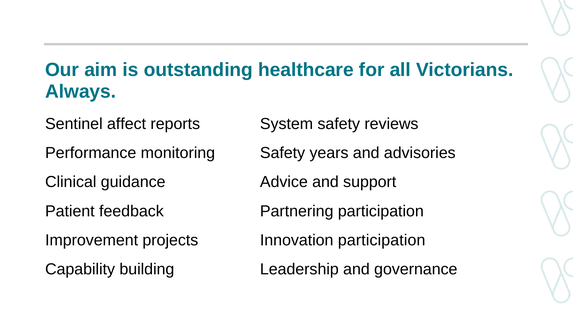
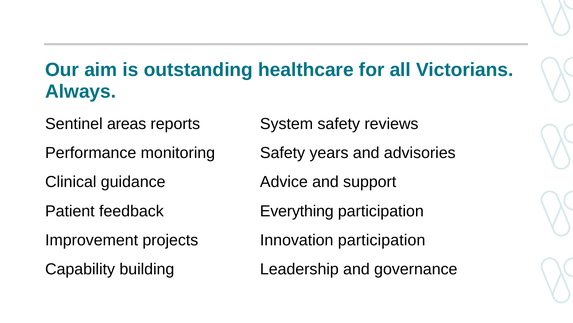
affect: affect -> areas (127, 124)
Partnering: Partnering -> Everything (297, 211)
